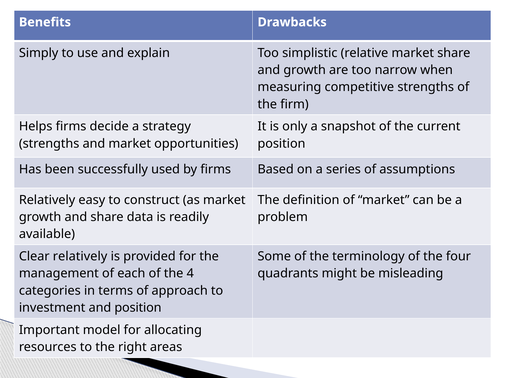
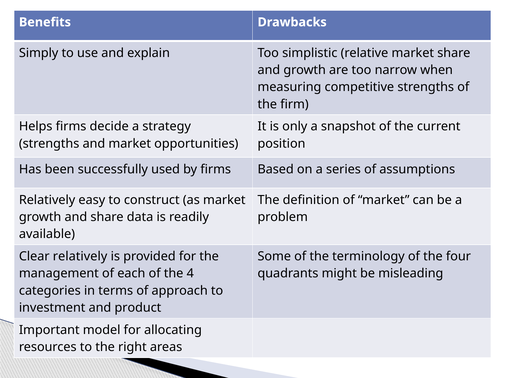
and position: position -> product (138, 308)
